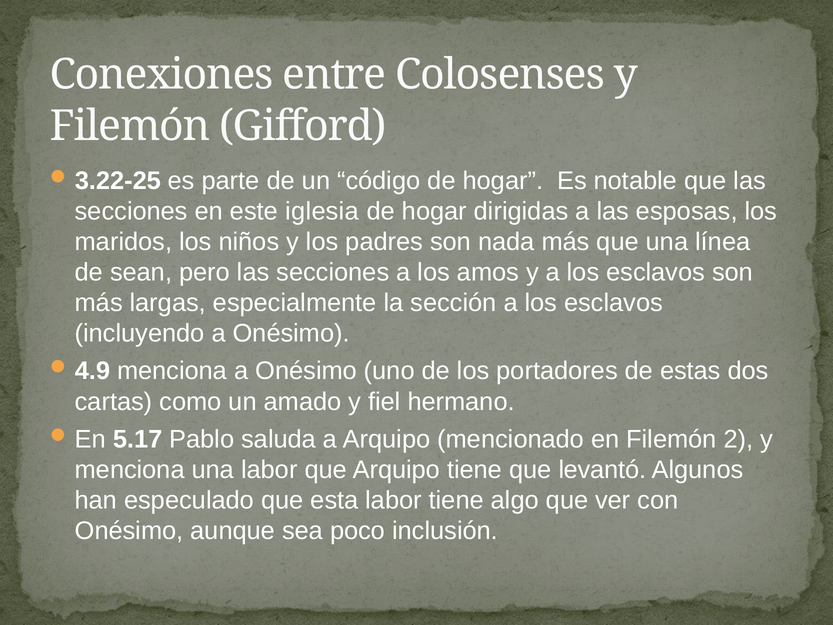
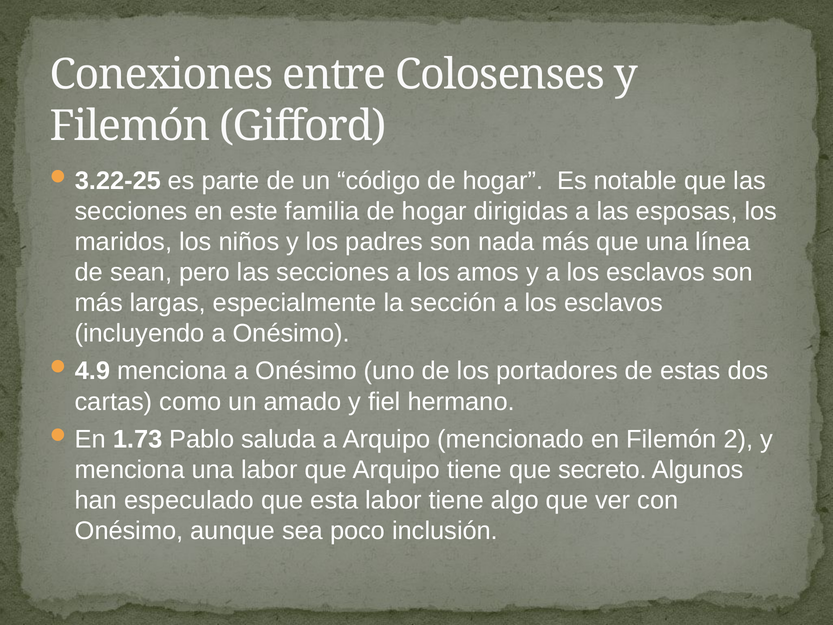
iglesia: iglesia -> familia (322, 211)
5.17: 5.17 -> 1.73 (138, 439)
levantó: levantó -> secreto (602, 469)
